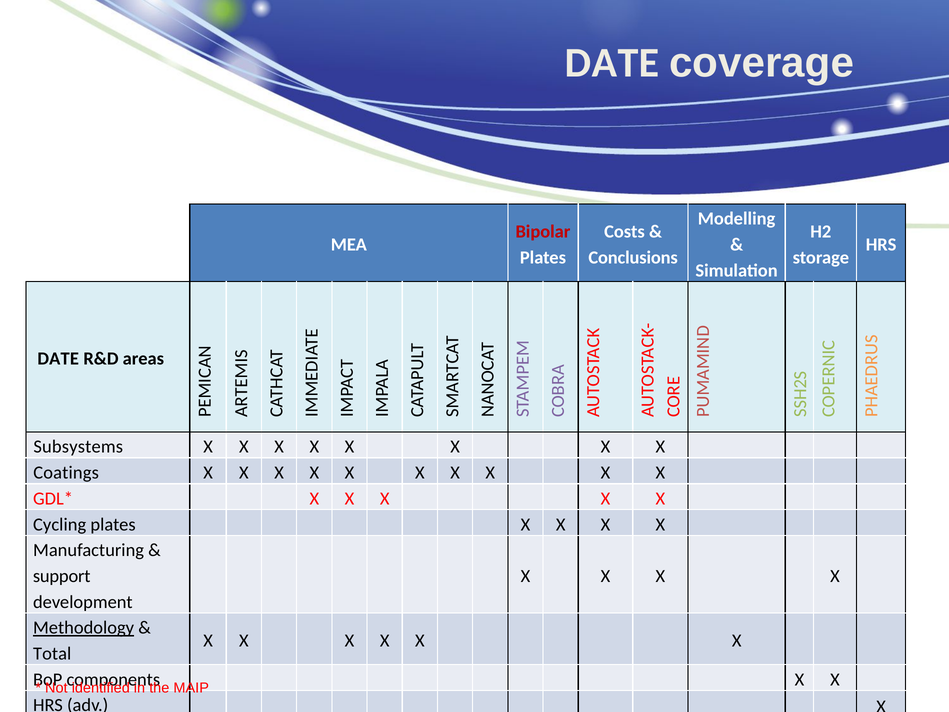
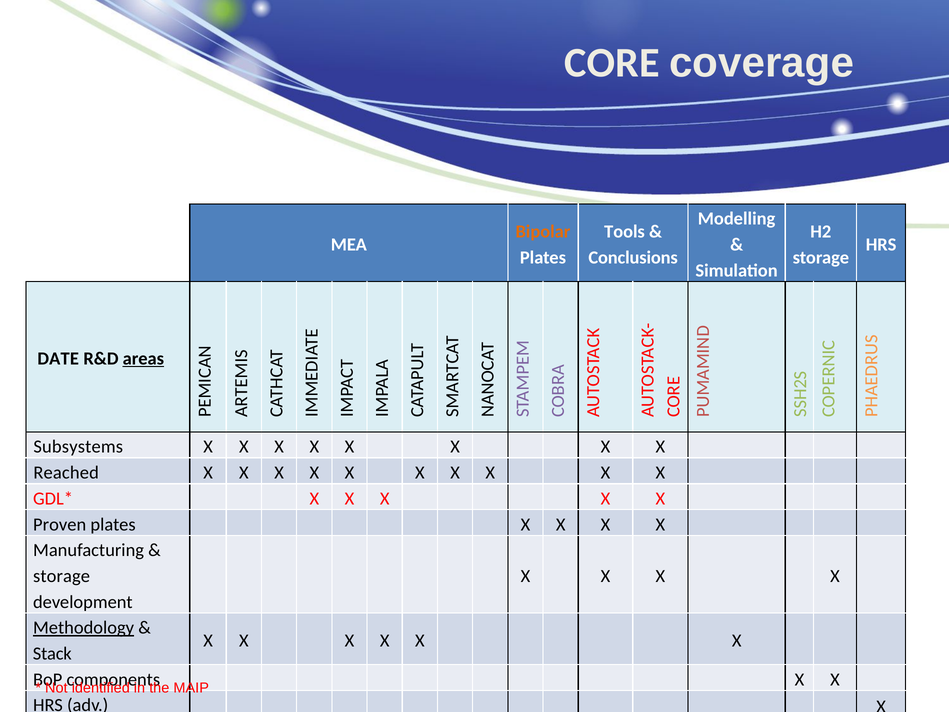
DATE: DATE -> CORE (612, 63)
Bipolar colour: red -> orange (543, 232)
Costs: Costs -> Tools (625, 232)
areas underline: none -> present (143, 358)
Coatings: Coatings -> Reached (66, 472)
Cycling: Cycling -> Proven (60, 524)
support: support -> storage (62, 576)
Total: Total -> Stack (52, 653)
